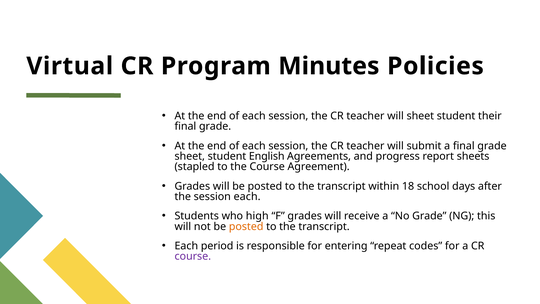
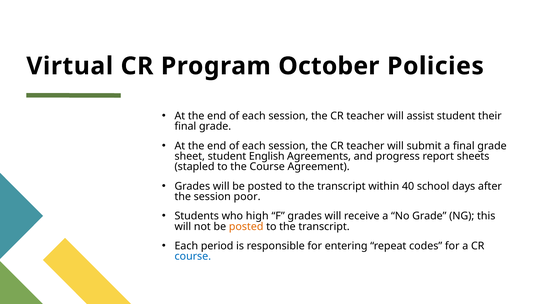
Minutes: Minutes -> October (329, 66)
will sheet: sheet -> assist (420, 116)
18: 18 -> 40 (408, 186)
session each: each -> poor (247, 196)
course colour: purple -> blue (193, 256)
